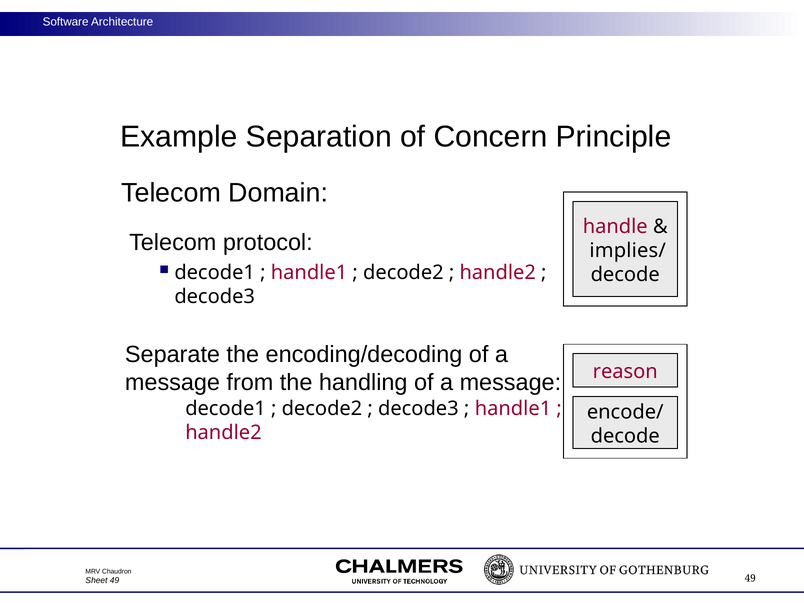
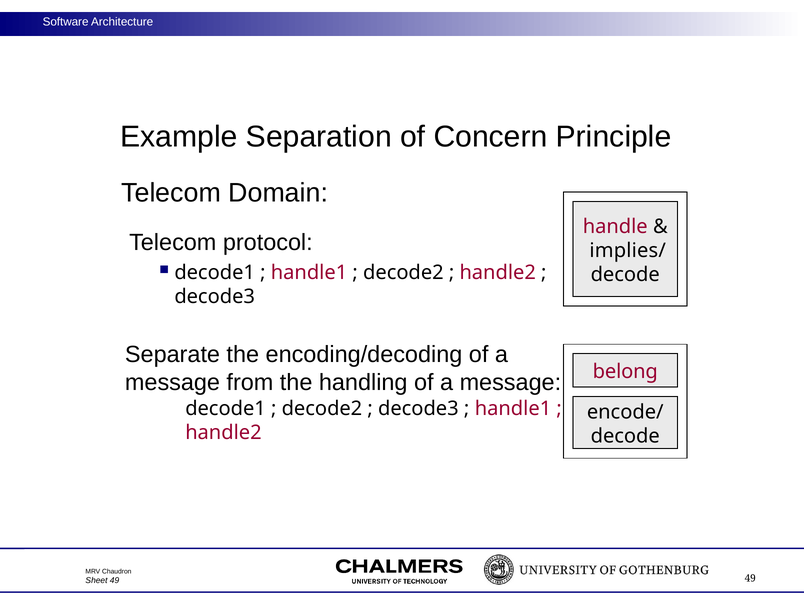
reason: reason -> belong (625, 372)
